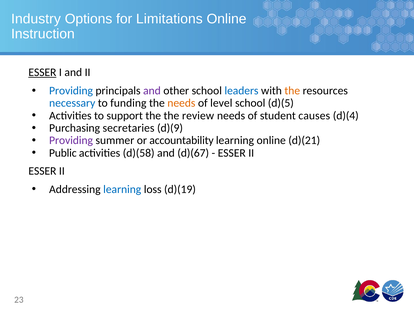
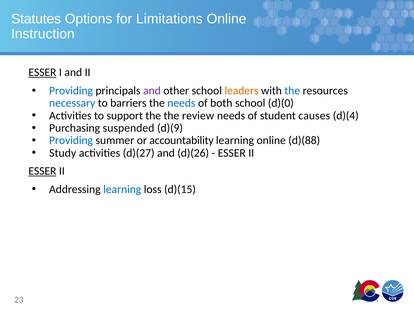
Industry: Industry -> Statutes (36, 19)
leaders colour: blue -> orange (242, 91)
the colour: orange -> blue (292, 91)
funding: funding -> barriers (128, 103)
needs colour: orange -> blue (181, 103)
level: level -> both (221, 103)
d)(5: d)(5 -> d)(0 (281, 103)
secretaries: secretaries -> suspended (129, 128)
Providing colour: purple -> blue (71, 140)
d)(21: d)(21 -> d)(88 (304, 140)
Public: Public -> Study (63, 153)
d)(58: d)(58 -> d)(27 (139, 153)
d)(67: d)(67 -> d)(26 (193, 153)
ESSER underline: none -> present (42, 171)
d)(19: d)(19 -> d)(15 (180, 189)
